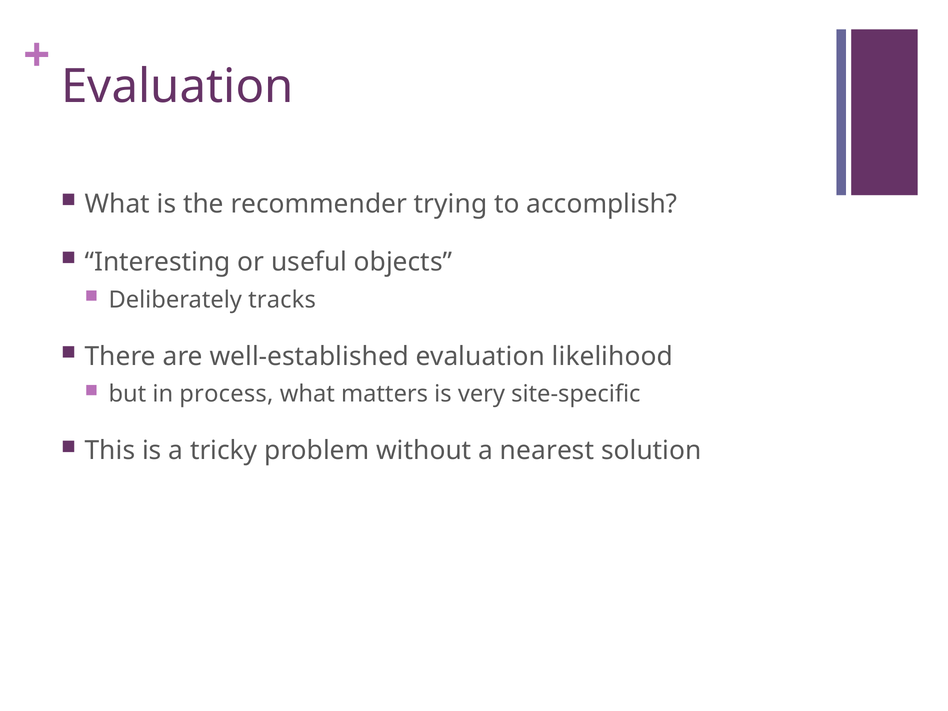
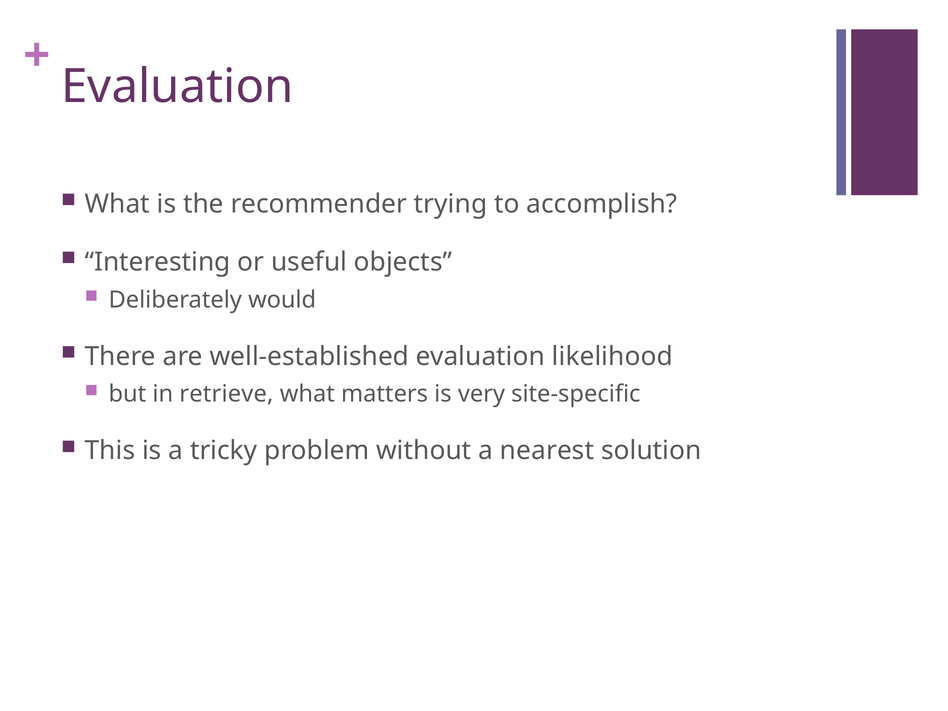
tracks: tracks -> would (282, 300)
process: process -> retrieve (226, 394)
